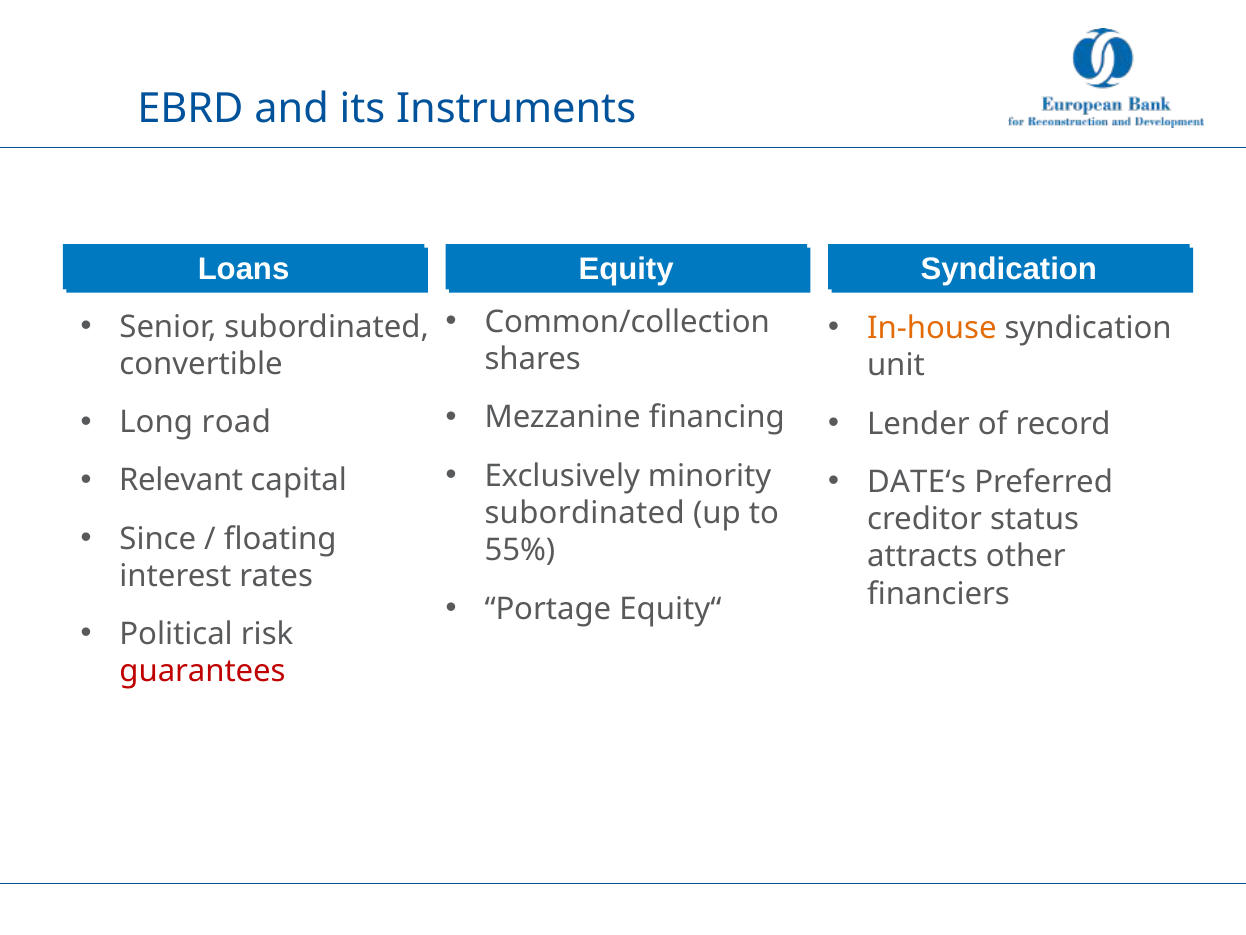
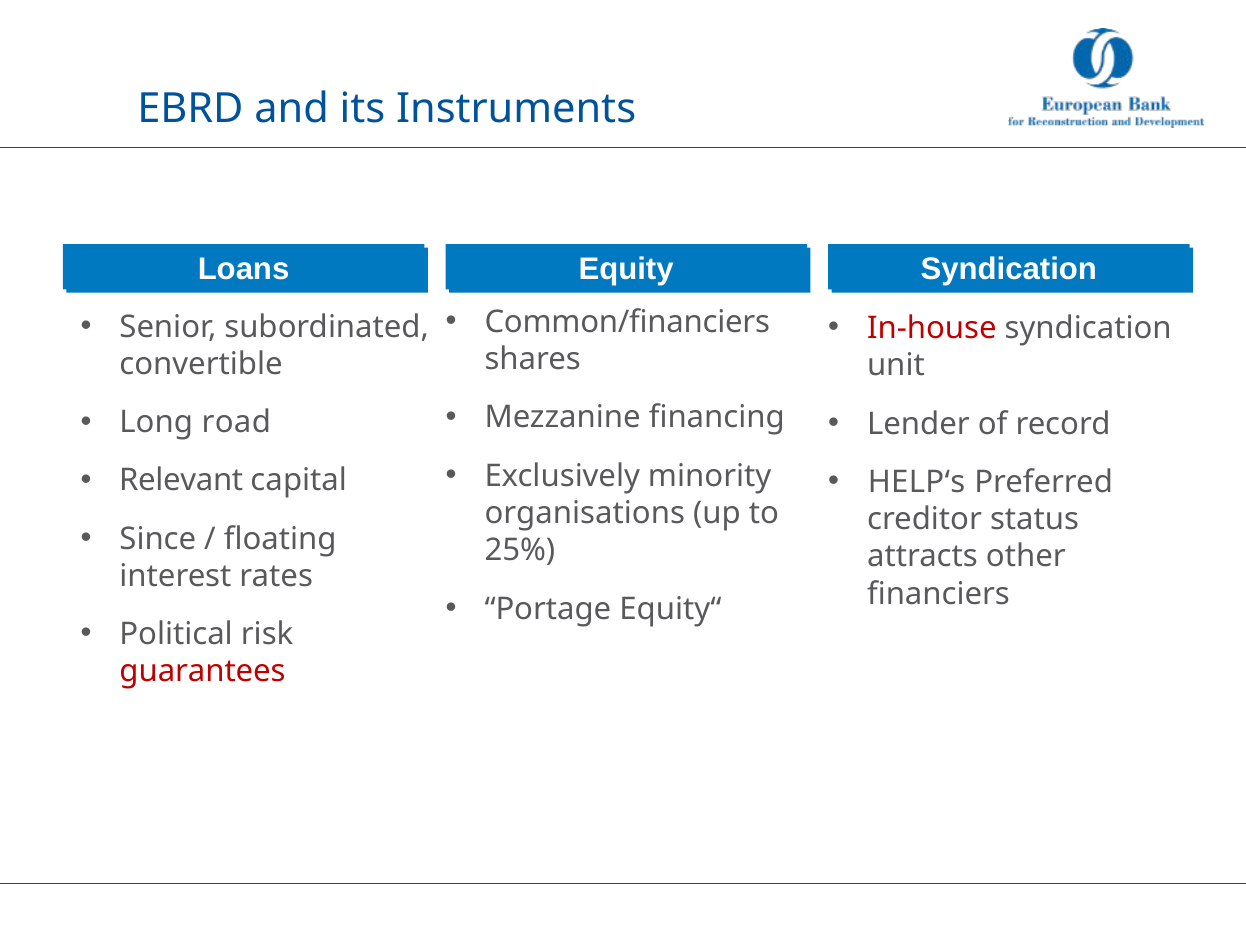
Common/collection: Common/collection -> Common/financiers (627, 322)
In-house colour: orange -> red (932, 328)
DATE‘s: DATE‘s -> HELP‘s (917, 482)
subordinated: subordinated -> organisations (585, 513)
55%: 55% -> 25% (520, 550)
